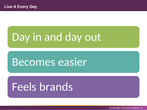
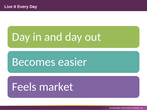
brands: brands -> market (56, 87)
